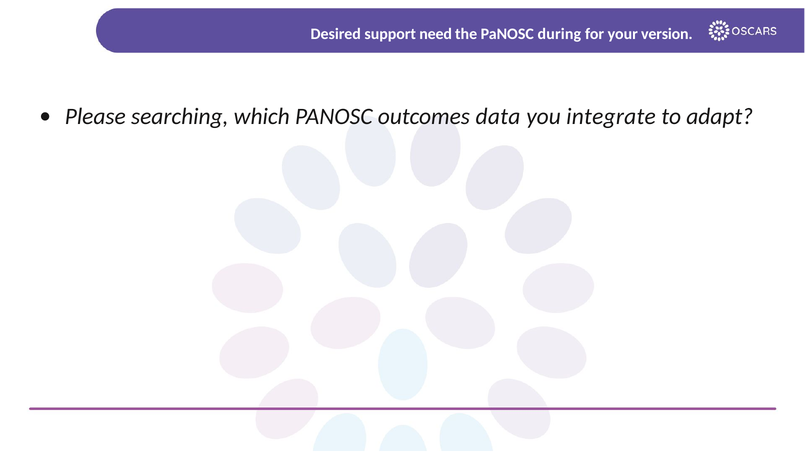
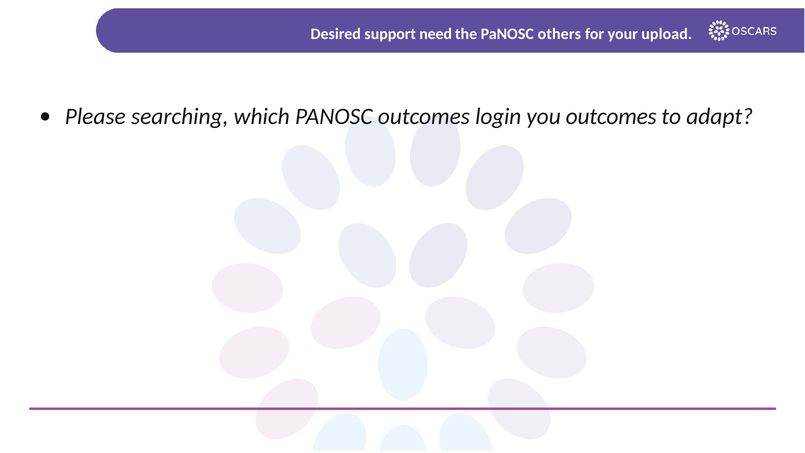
during: during -> others (559, 34)
version: version -> upload (667, 34)
data: data -> login (498, 117)
you integrate: integrate -> outcomes (611, 117)
